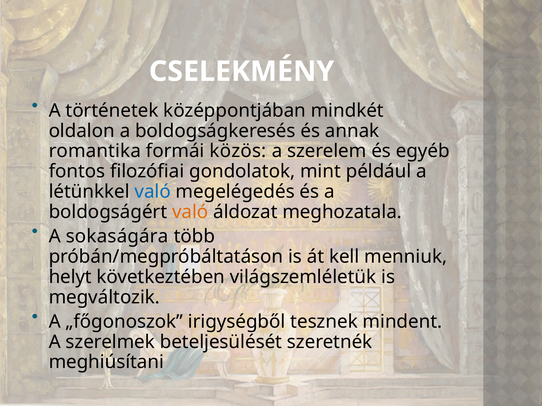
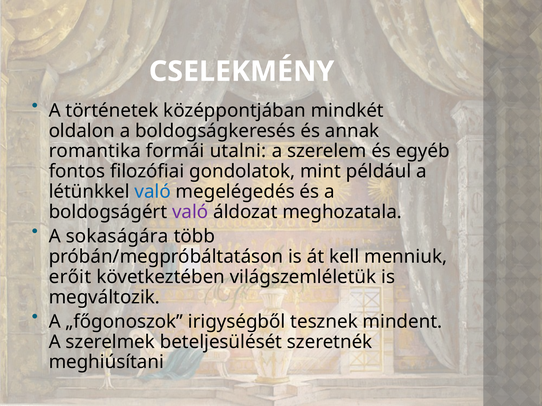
közös: közös -> utalni (238, 151)
való colour: orange -> purple (190, 212)
helyt: helyt -> erőit (70, 277)
